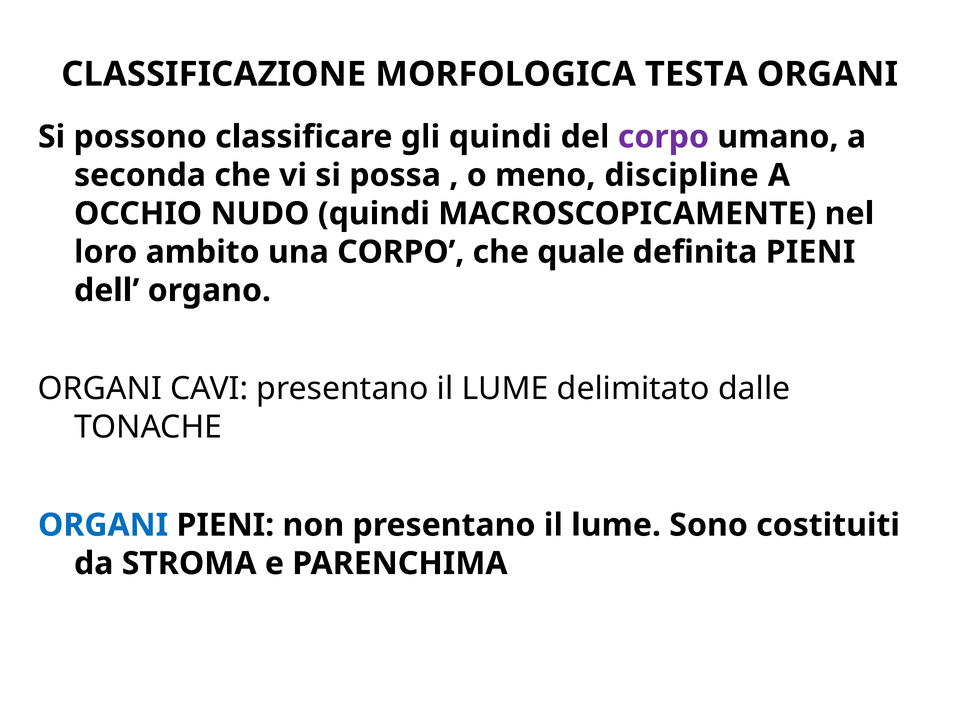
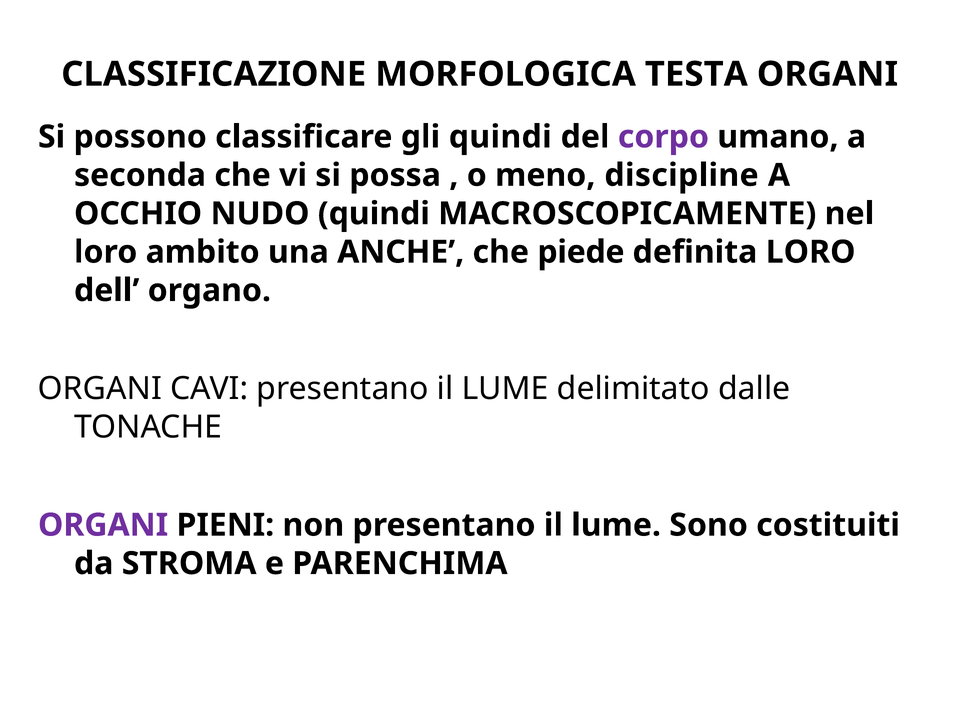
una CORPO: CORPO -> ANCHE (401, 252)
quale: quale -> piede (581, 252)
definita PIENI: PIENI -> LORO (811, 252)
ORGANI colour: blue -> purple (103, 526)
